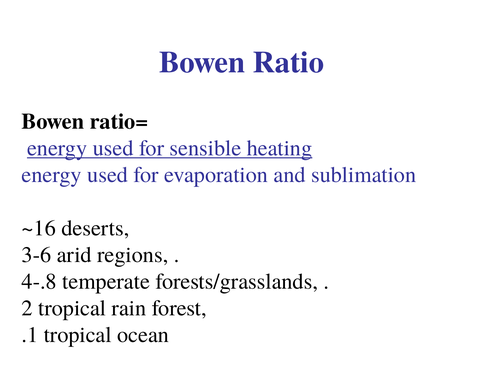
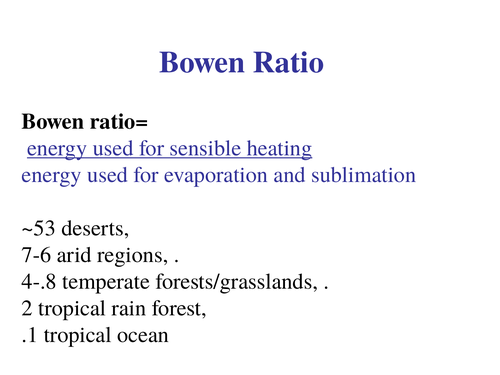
~16: ~16 -> ~53 (39, 228)
3-6: 3-6 -> 7-6 (36, 255)
